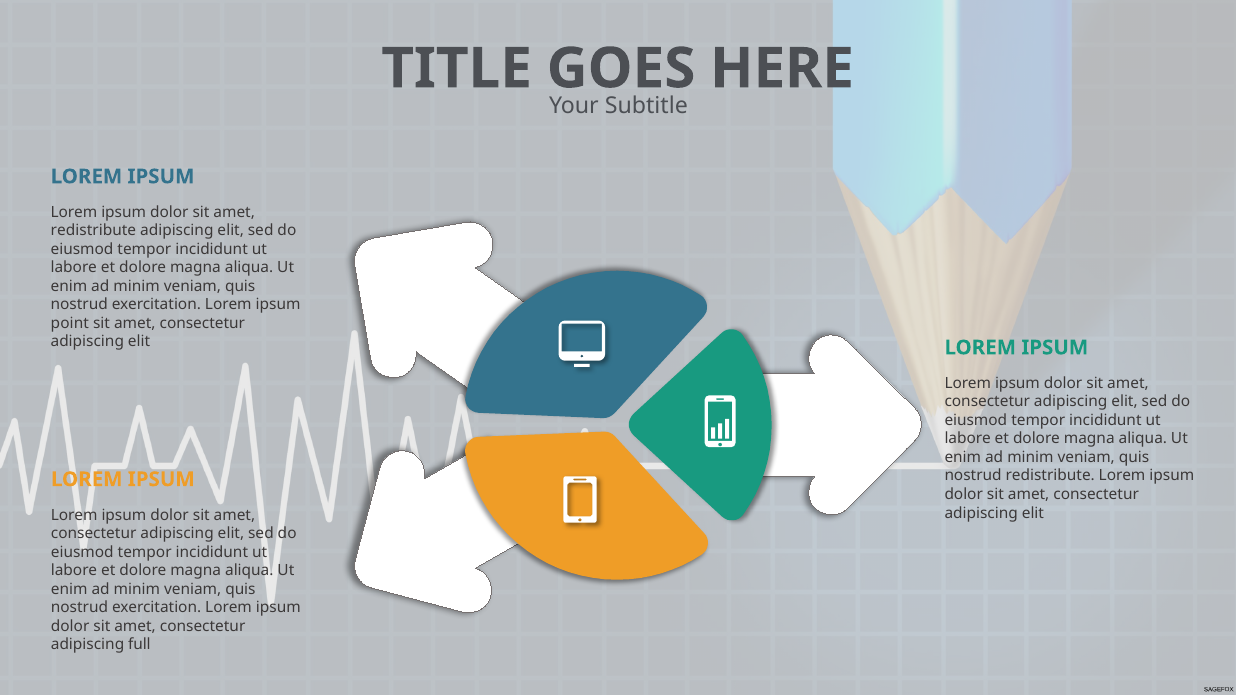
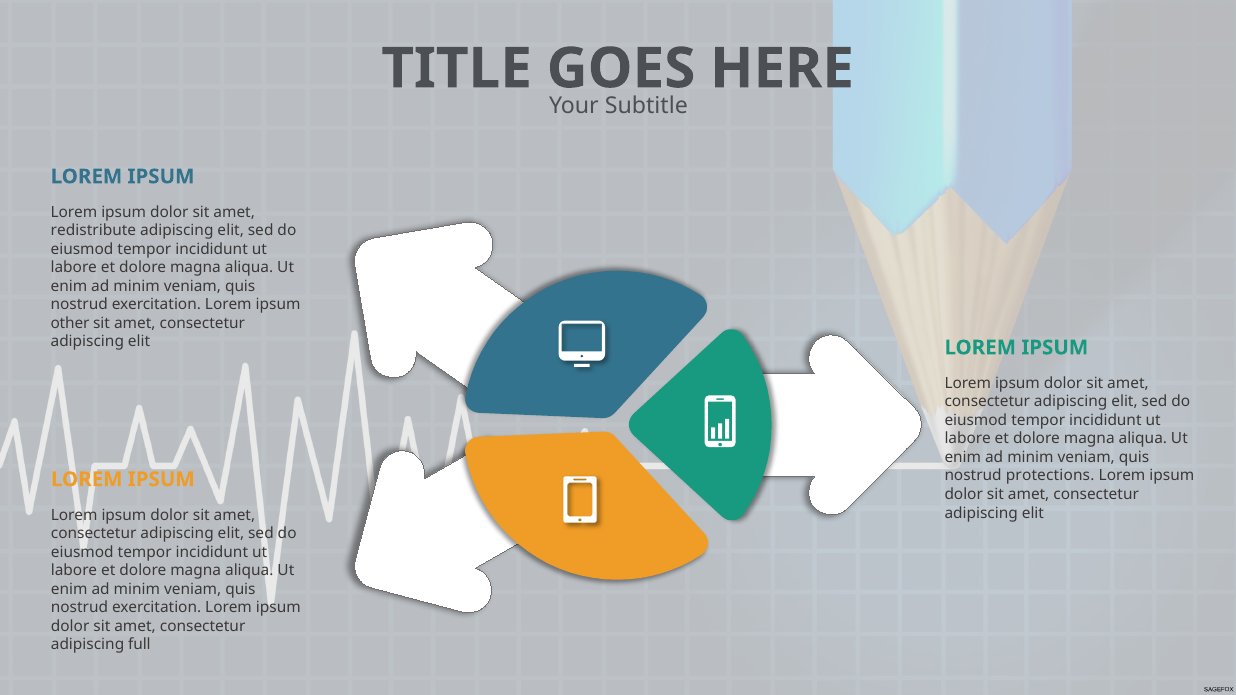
point: point -> other (70, 323)
nostrud redistribute: redistribute -> protections (1050, 476)
